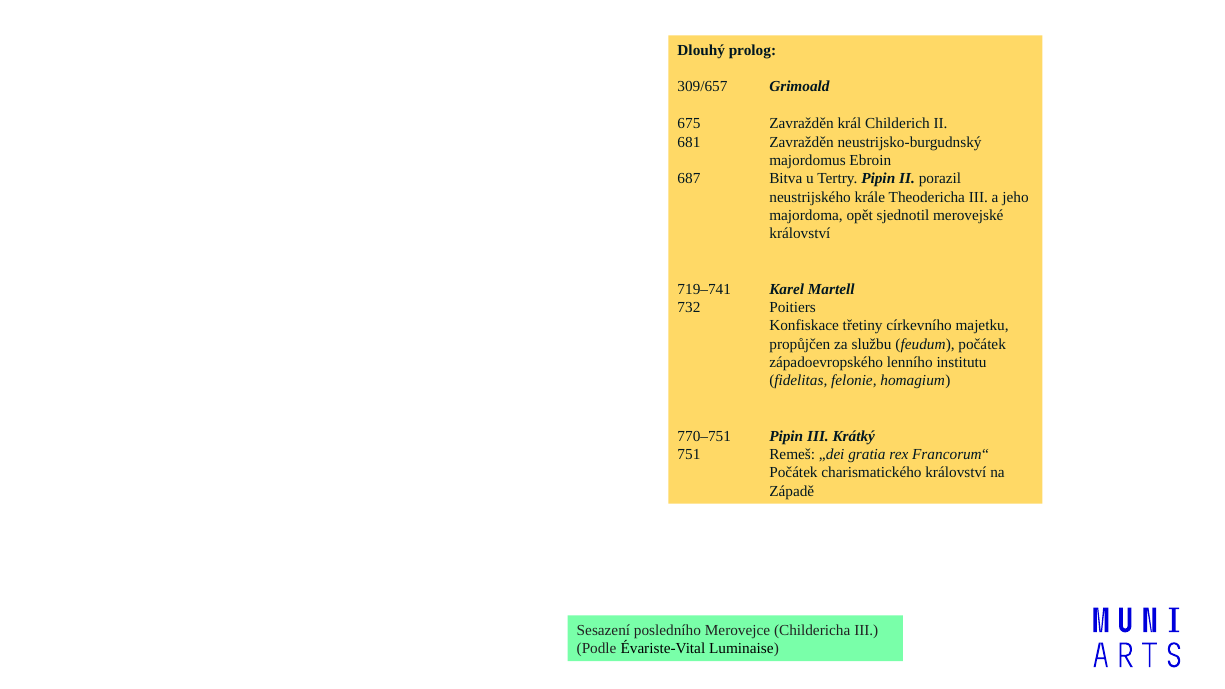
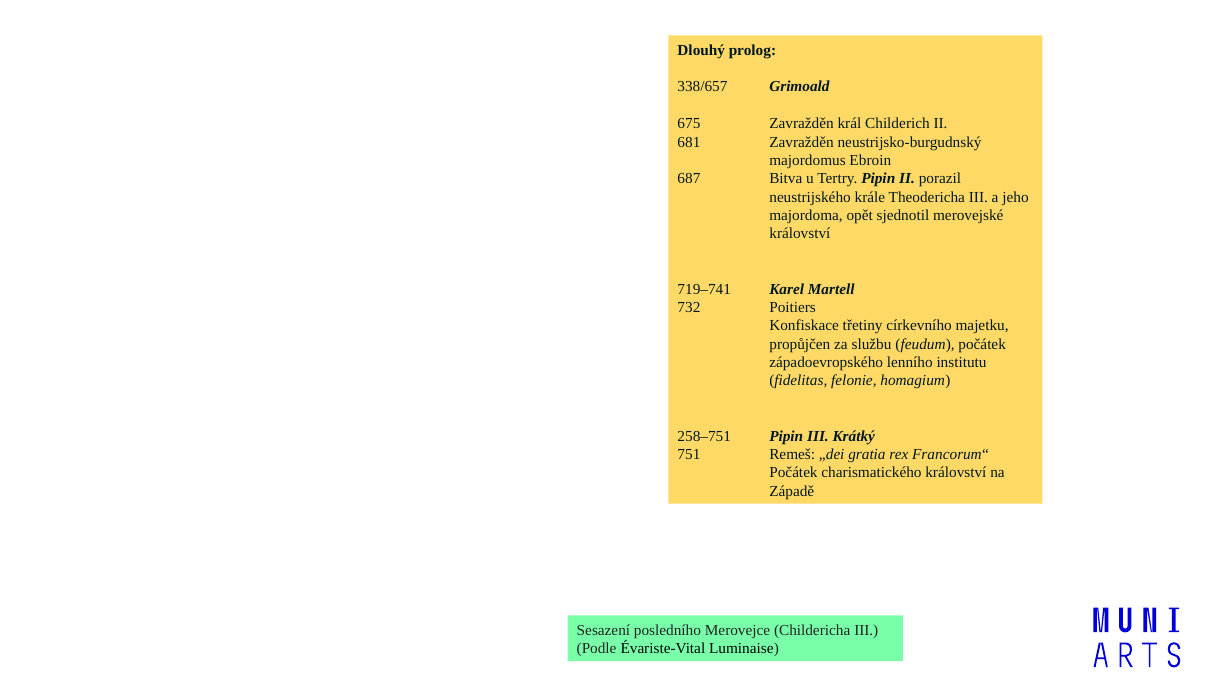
309/657: 309/657 -> 338/657 (702, 87)
770–751: 770–751 -> 258–751 (704, 436)
